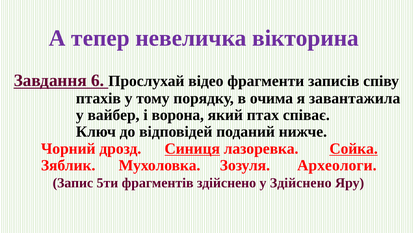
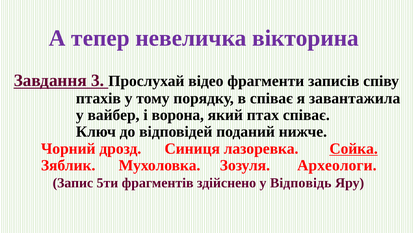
6: 6 -> 3 (98, 81)
в очима: очима -> співає (271, 98)
Синиця underline: present -> none (192, 149)
у Здійснено: Здійснено -> Відповідь (301, 183)
